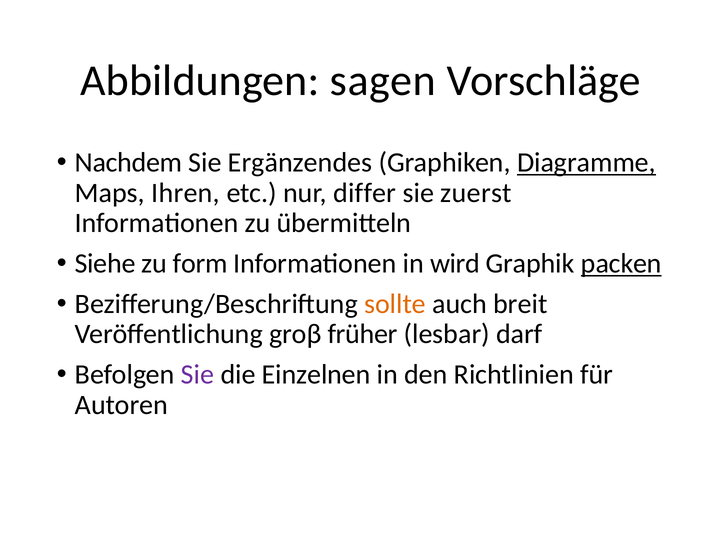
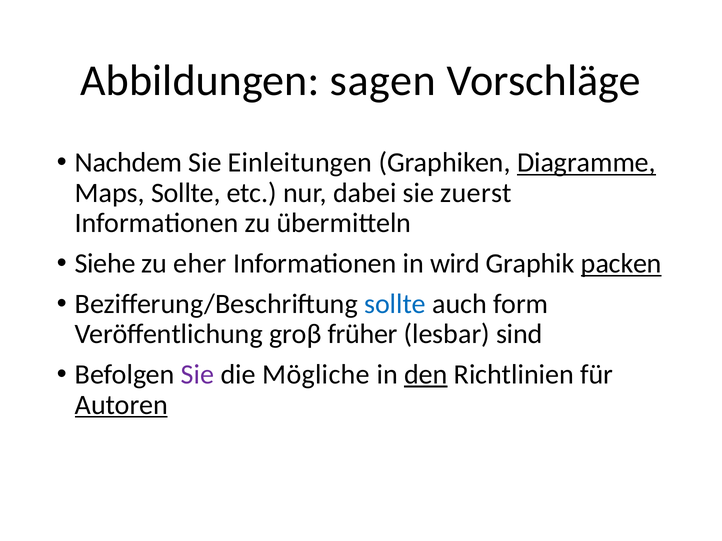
Ergänzendes: Ergänzendes -> Einleitungen (300, 163)
Maps Ihren: Ihren -> Sollte (186, 193)
differ: differ -> dabei (365, 193)
form: form -> eher (200, 264)
sollte colour: orange -> blue (395, 304)
breit: breit -> form (521, 304)
darf: darf -> sind (519, 334)
Einzelnen: Einzelnen -> Mögliche (316, 375)
den underline: none -> present (426, 375)
Autoren underline: none -> present (121, 405)
